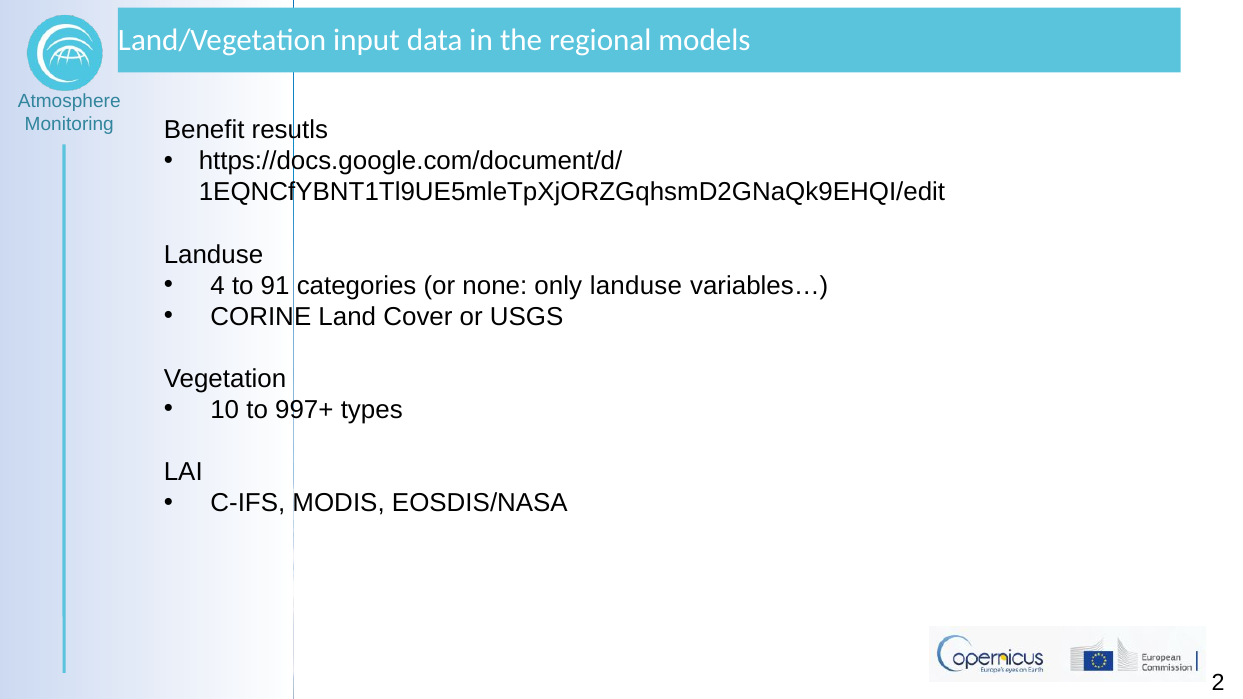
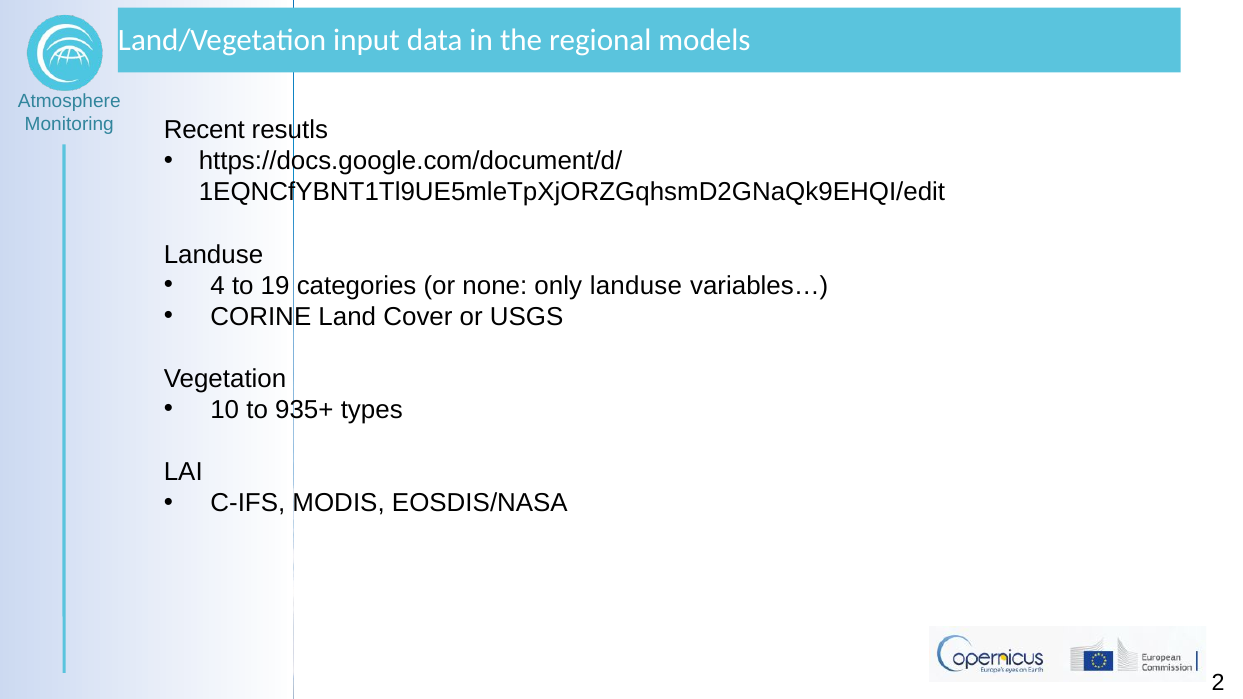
Benefit: Benefit -> Recent (204, 130)
91: 91 -> 19 (275, 286)
997+: 997+ -> 935+ (304, 410)
